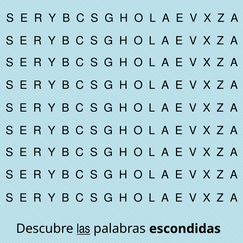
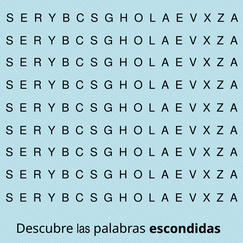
las underline: present -> none (84, 229)
